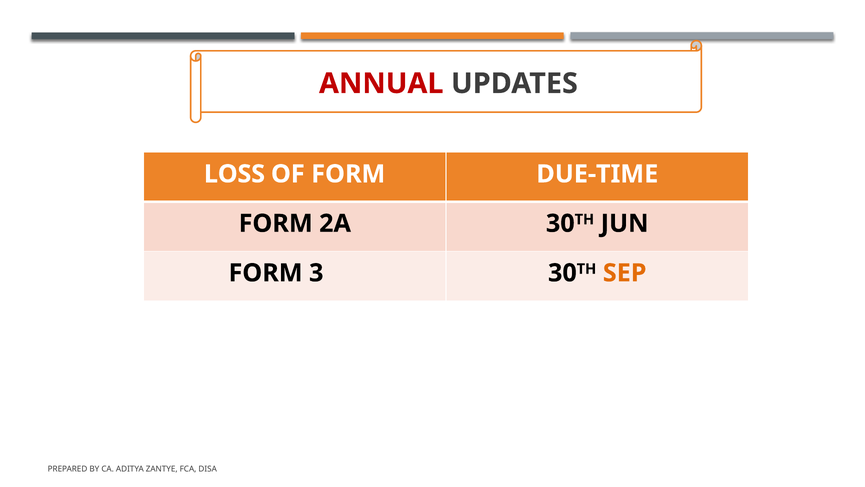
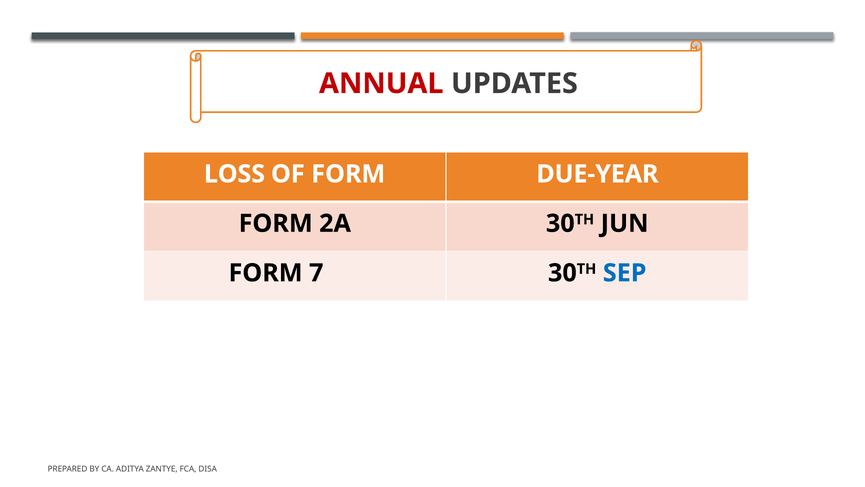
DUE-TIME: DUE-TIME -> DUE-YEAR (597, 174)
3: 3 -> 7 (316, 273)
SEP colour: orange -> blue (625, 273)
